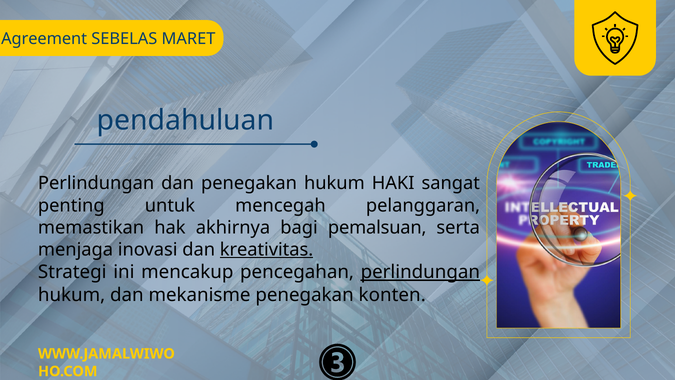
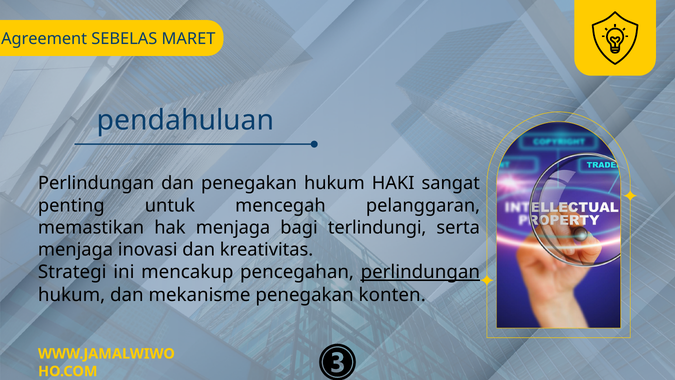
hak akhirnya: akhirnya -> menjaga (233, 227)
pemalsuan: pemalsuan -> terlindungi (377, 227)
kreativitas underline: present -> none (266, 250)
